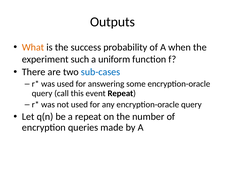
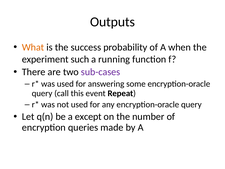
uniform: uniform -> running (114, 59)
sub-cases colour: blue -> purple (101, 72)
a repeat: repeat -> except (88, 116)
